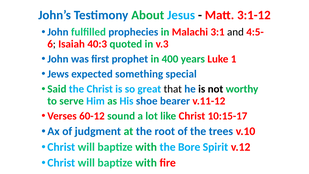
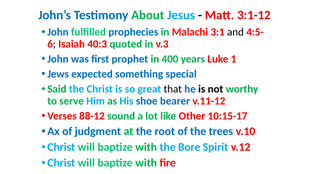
60-12: 60-12 -> 88-12 (92, 116)
like Christ: Christ -> Other (192, 116)
